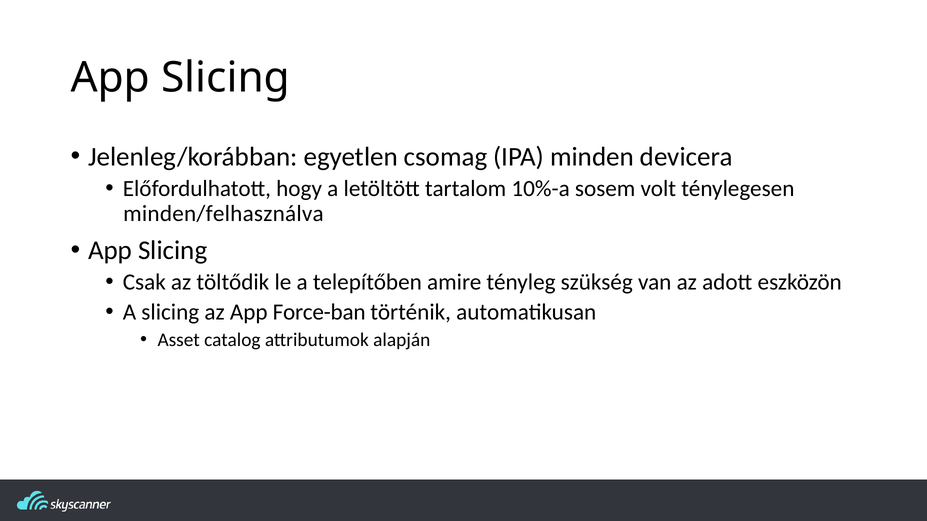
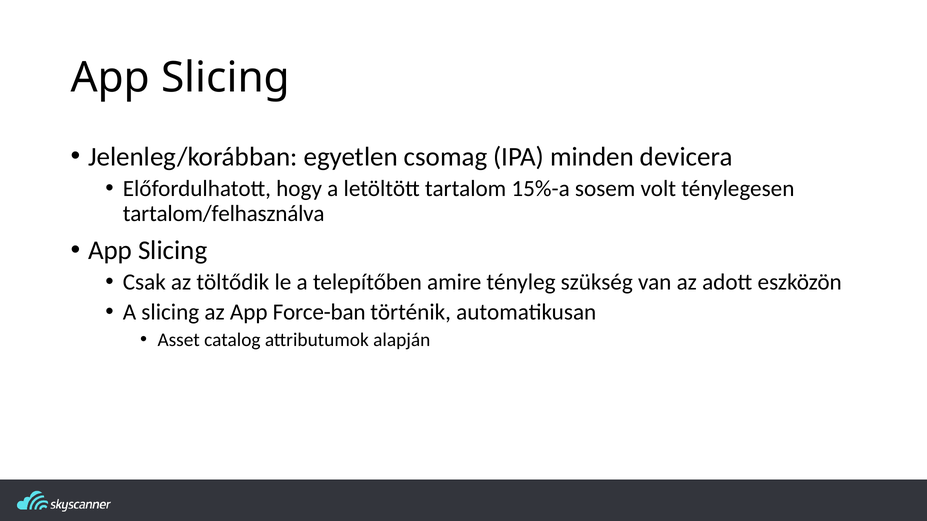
10%-a: 10%-a -> 15%-a (541, 189)
minden/felhasználva: minden/felhasználva -> tartalom/felhasználva (224, 214)
